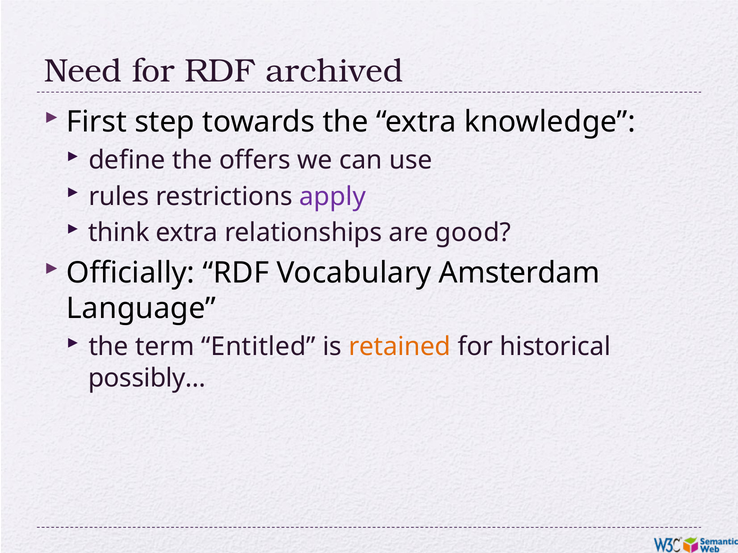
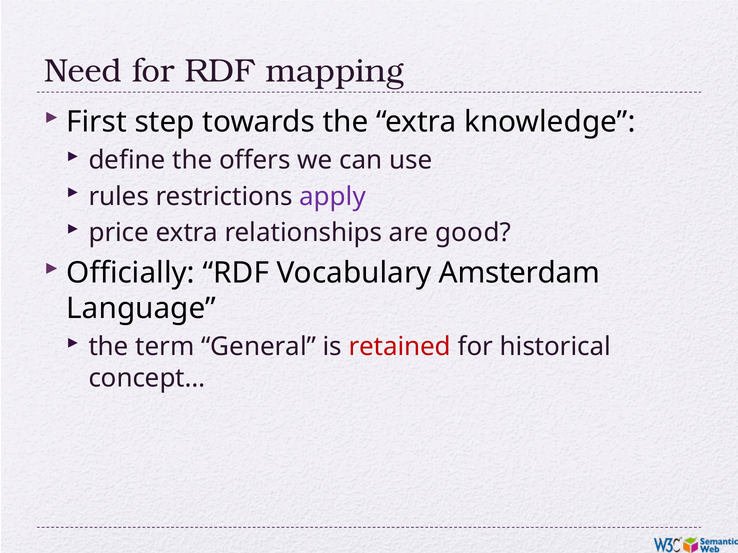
archived: archived -> mapping (335, 71)
think: think -> price (119, 233)
Entitled: Entitled -> General (259, 347)
retained colour: orange -> red (400, 347)
possibly…: possibly… -> concept… (147, 378)
